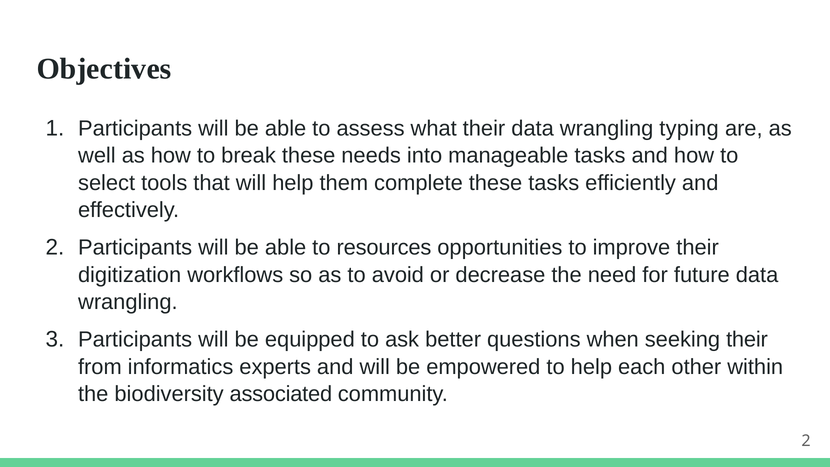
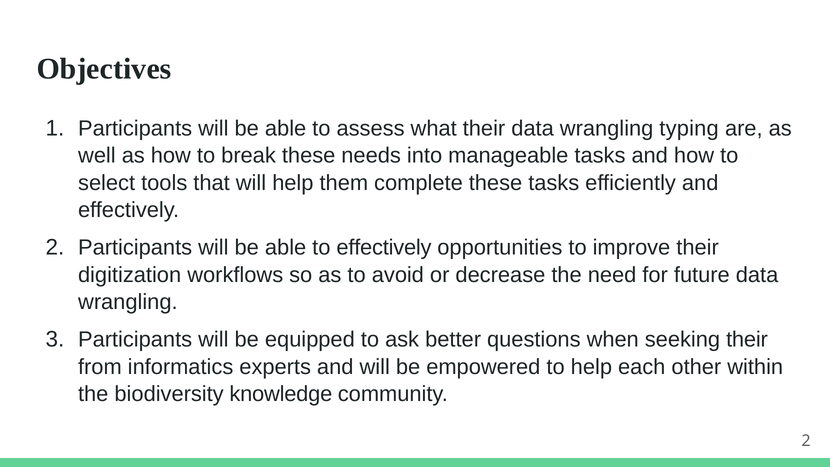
to resources: resources -> effectively (384, 248)
associated: associated -> knowledge (281, 394)
